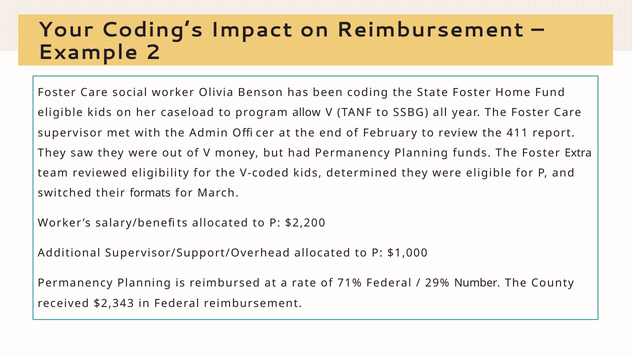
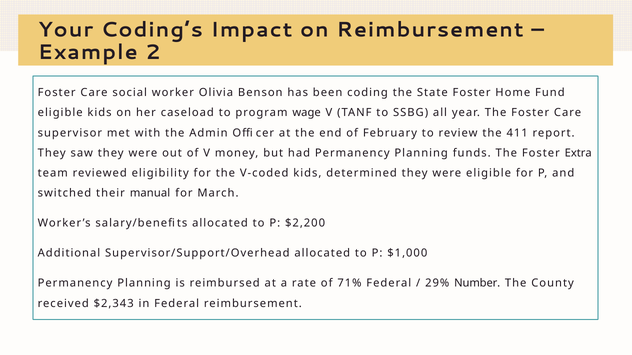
allow: allow -> wage (307, 113)
formats: formats -> manual (150, 194)
